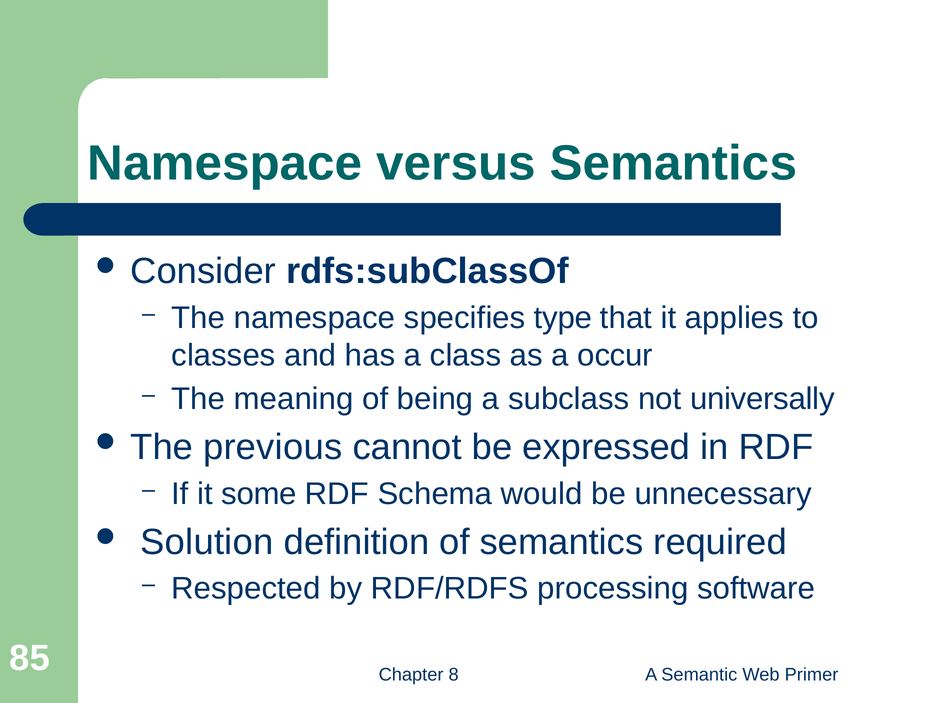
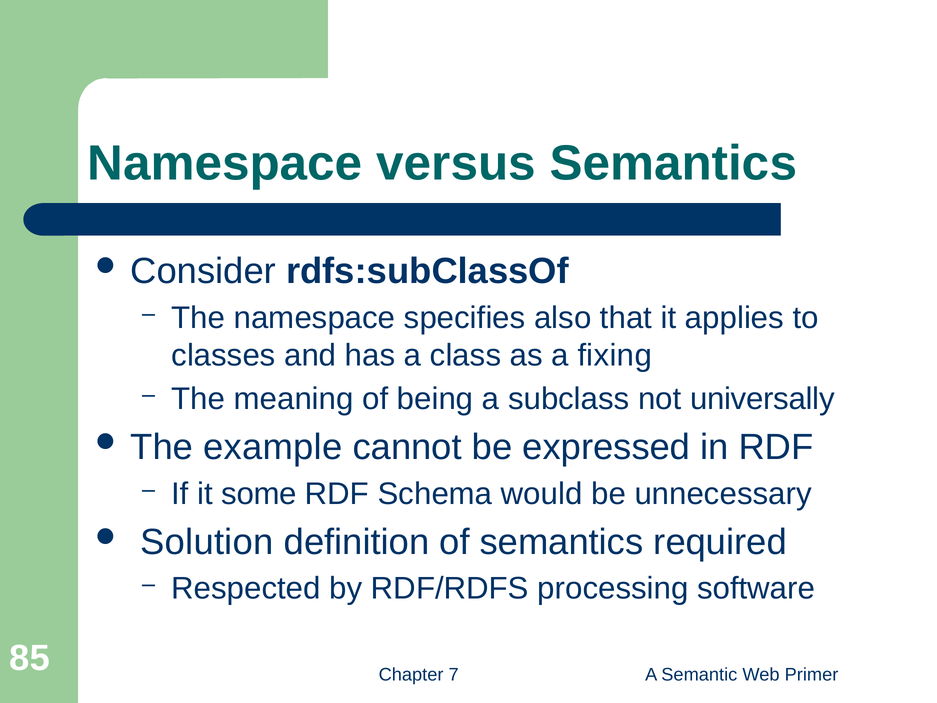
type: type -> also (563, 318)
occur: occur -> fixing (615, 355)
previous: previous -> example (273, 447)
8: 8 -> 7 (454, 675)
